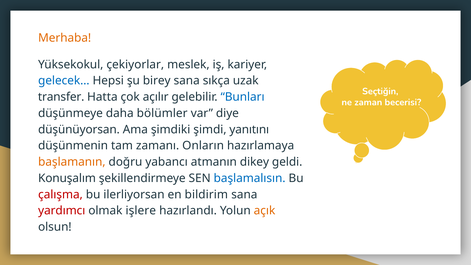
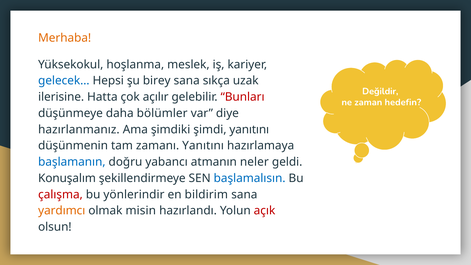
çekiyorlar: çekiyorlar -> hoşlanma (135, 65)
Seçtiğin: Seçtiğin -> Değildir (380, 91)
transfer: transfer -> ilerisine (61, 97)
Bunları colour: blue -> red (243, 97)
becerisi: becerisi -> hedefin (403, 102)
düşünüyorsan: düşünüyorsan -> hazırlanmanız (79, 129)
zamanı Onların: Onların -> Yanıtını (203, 146)
başlamanın colour: orange -> blue (72, 162)
dikey: dikey -> neler (254, 162)
ilerliyorsan: ilerliyorsan -> yönlerindir (134, 194)
yardımcı colour: red -> orange (62, 211)
işlere: işlere -> misin (141, 211)
açık colour: orange -> red (264, 211)
